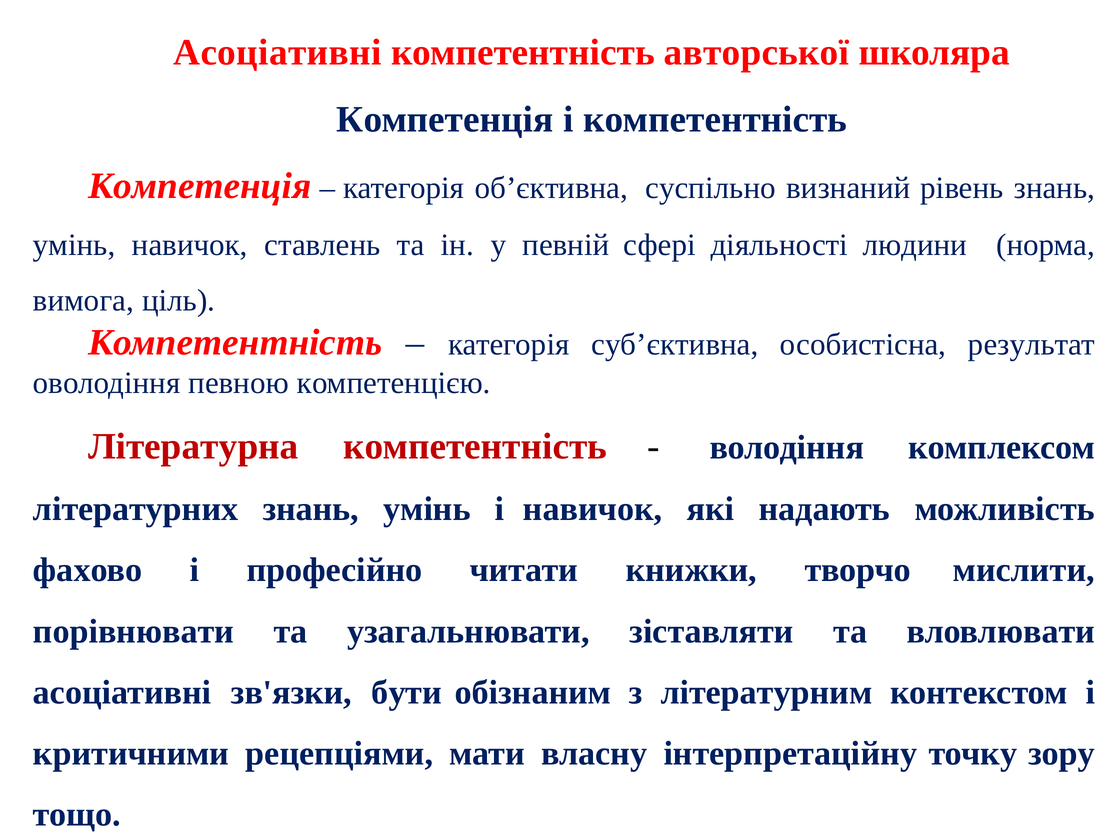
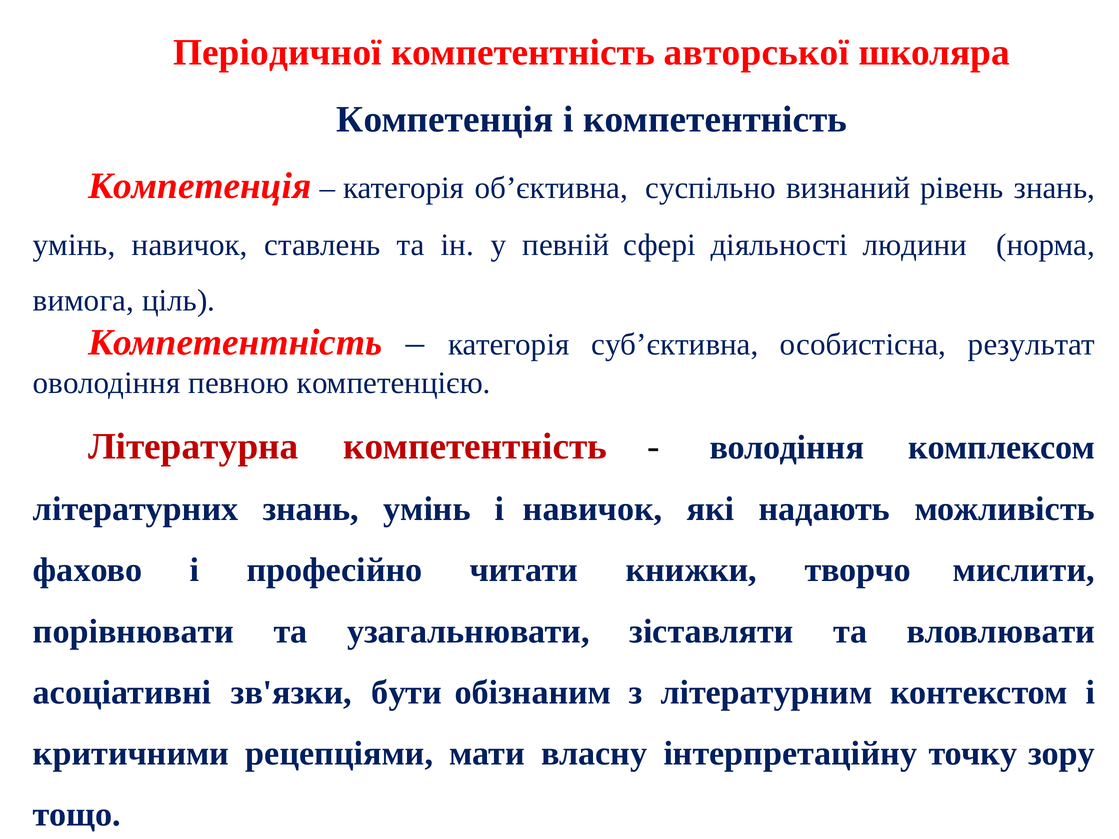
Асоціативні: Асоціативні -> Періодичної (277, 52)
